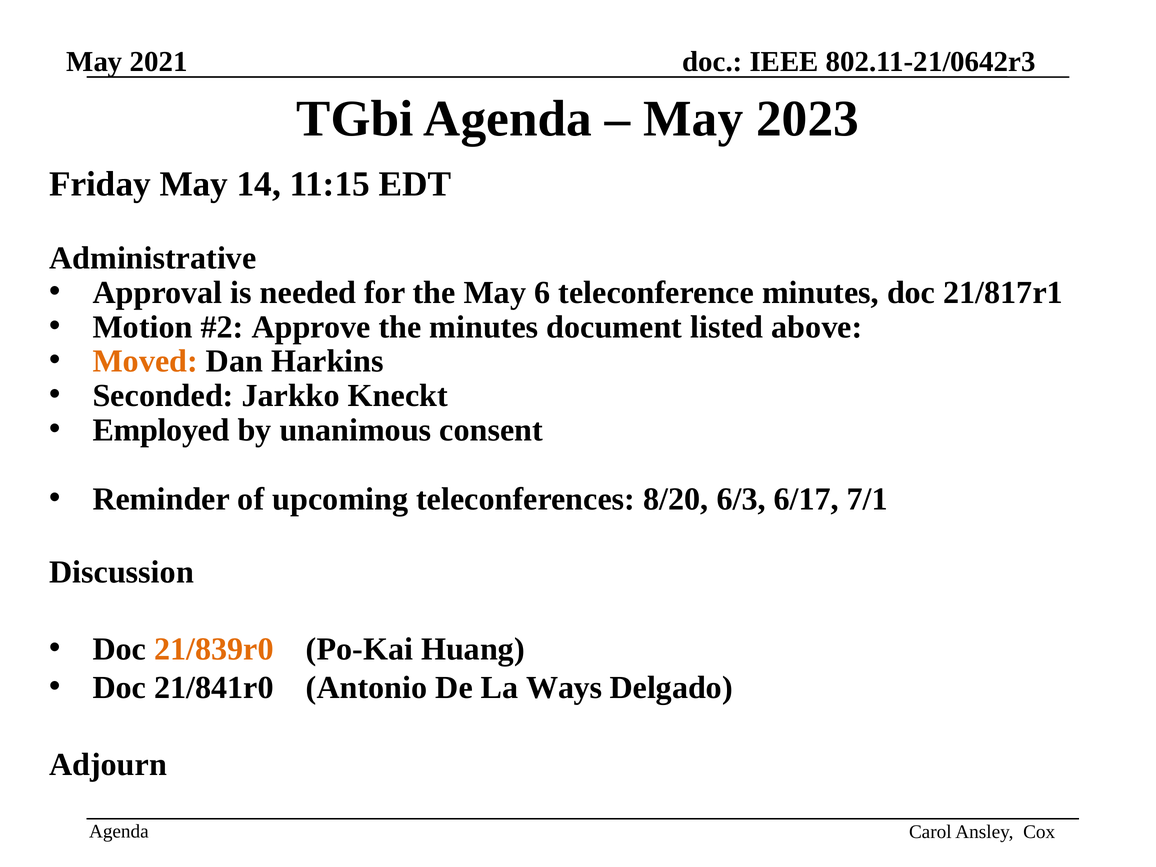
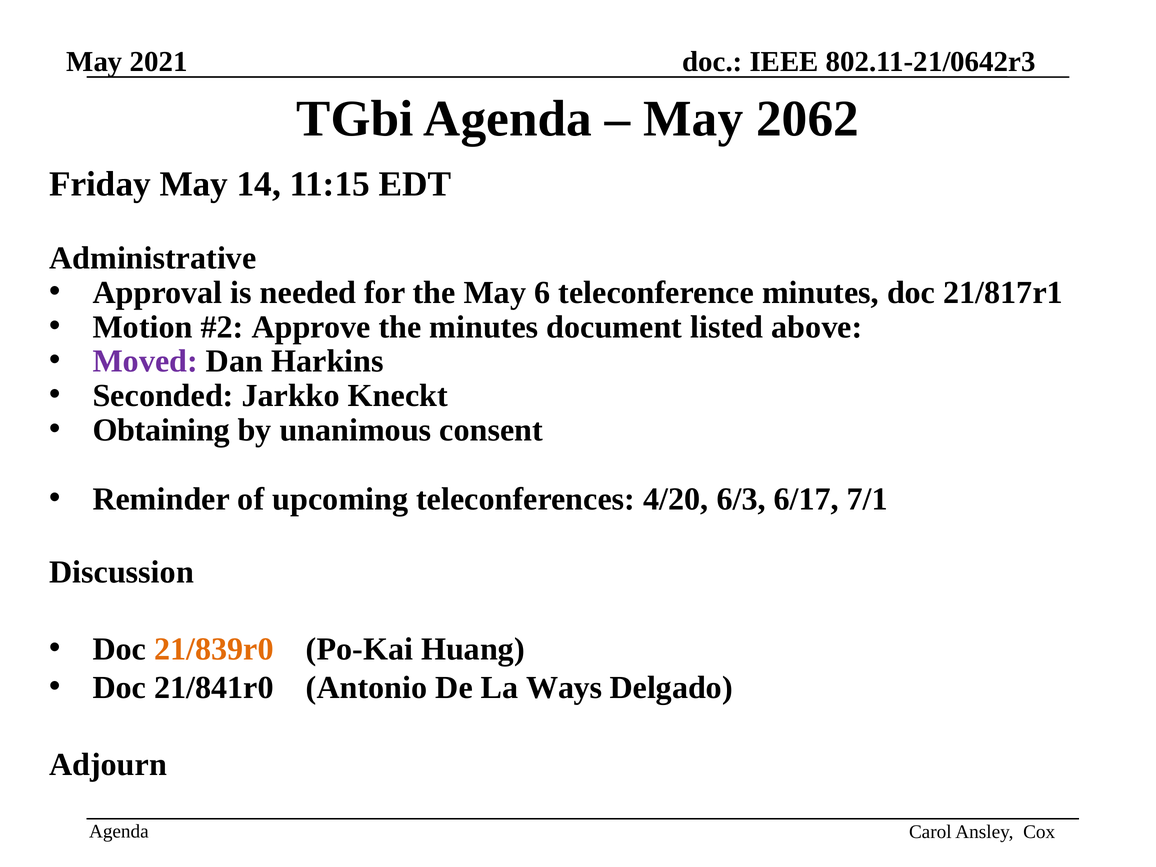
2023: 2023 -> 2062 (808, 119)
Moved colour: orange -> purple (145, 361)
Employed: Employed -> Obtaining (161, 430)
8/20: 8/20 -> 4/20 (676, 499)
